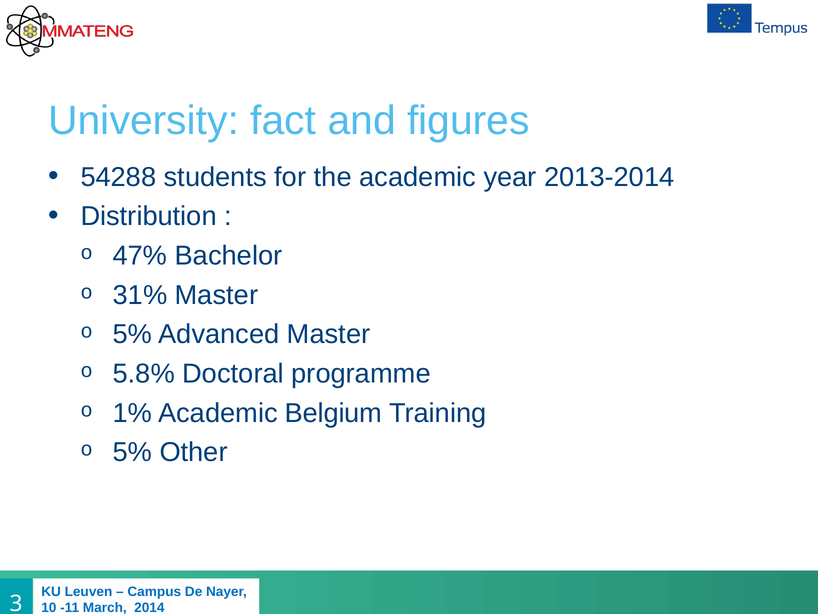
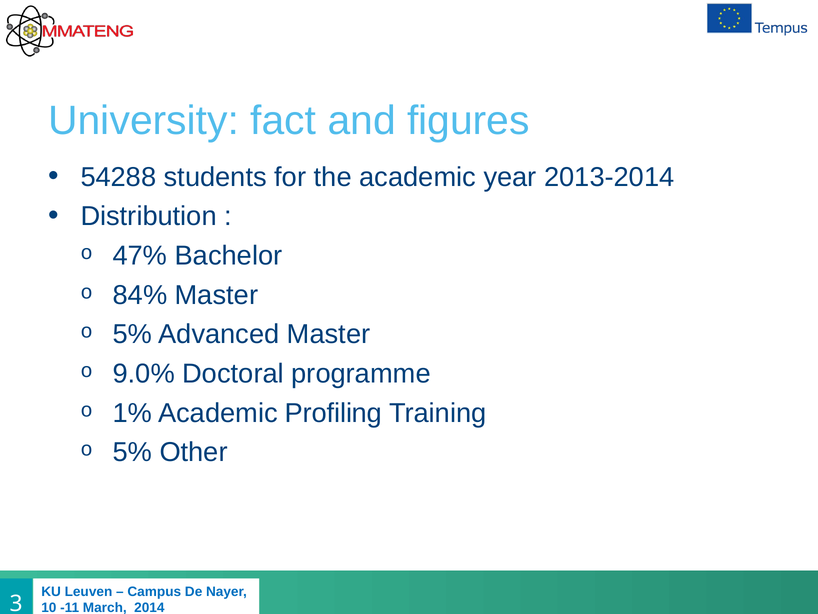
31%: 31% -> 84% (140, 295)
5.8%: 5.8% -> 9.0% (144, 373)
Belgium: Belgium -> Profiling (334, 413)
